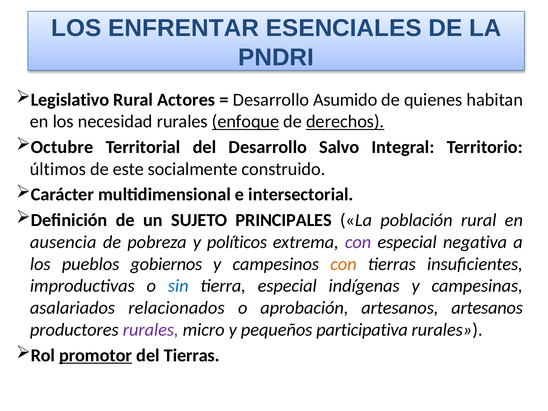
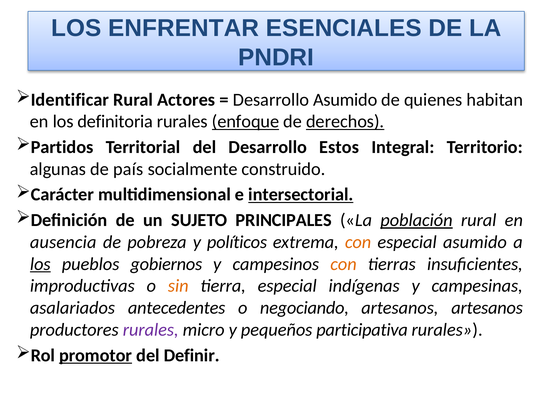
Legislativo: Legislativo -> Identificar (70, 100)
necesidad: necesidad -> definitoria (115, 122)
Octubre: Octubre -> Partidos (62, 147)
Salvo: Salvo -> Estos (339, 147)
últimos: últimos -> algunas (58, 169)
este: este -> país (128, 169)
intersectorial underline: none -> present (301, 195)
población underline: none -> present (416, 220)
con colour: purple -> orange (358, 242)
especial negativa: negativa -> asumido (475, 242)
los underline: none -> present (40, 264)
sin colour: blue -> orange (178, 286)
relacionados: relacionados -> antecedentes (177, 308)
aprobación: aprobación -> negociando (304, 308)
del Tierras: Tierras -> Definir (192, 355)
